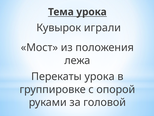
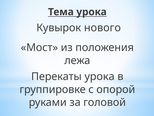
играли: играли -> нового (102, 28)
